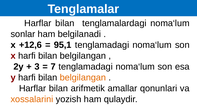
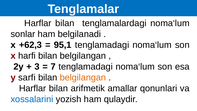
+12,6: +12,6 -> +62,3 (30, 45)
y harfi: harfi -> sarfi (27, 77)
xossalarini colour: orange -> blue (32, 99)
